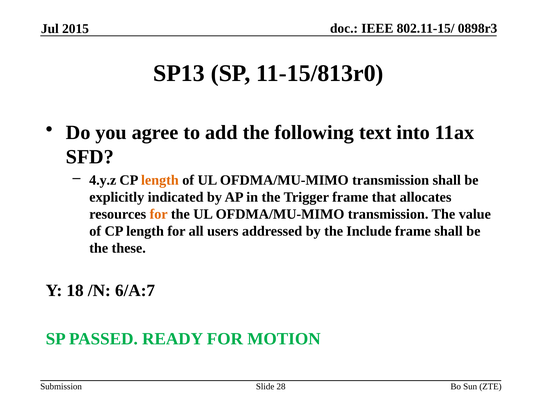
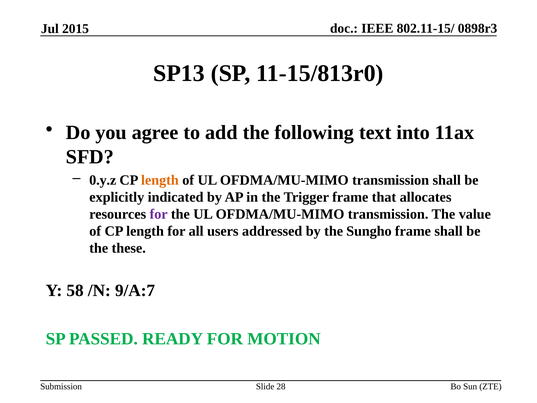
4.y.z: 4.y.z -> 0.y.z (103, 180)
for colour: orange -> purple (159, 214)
Include: Include -> Sungho (369, 231)
18: 18 -> 58 (75, 290)
6/A:7: 6/A:7 -> 9/A:7 (135, 290)
